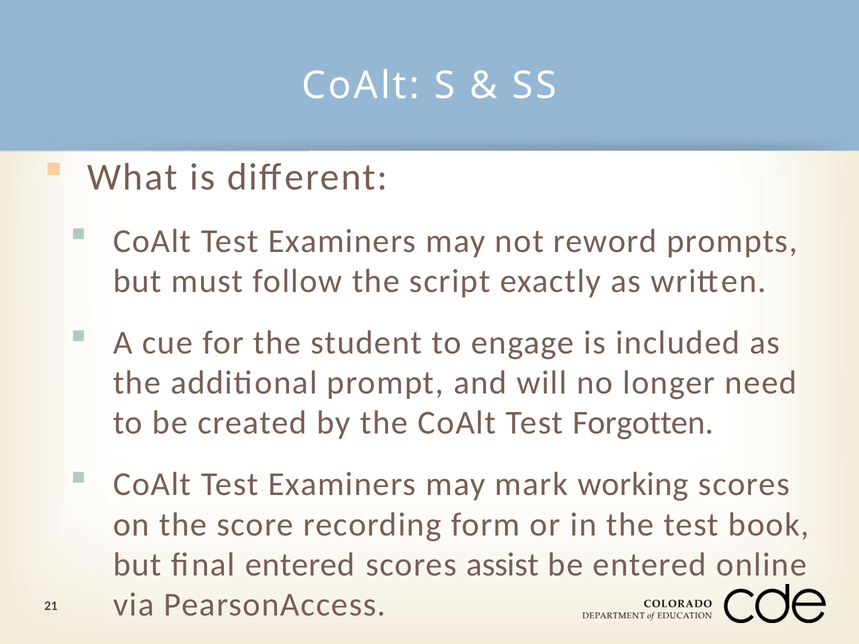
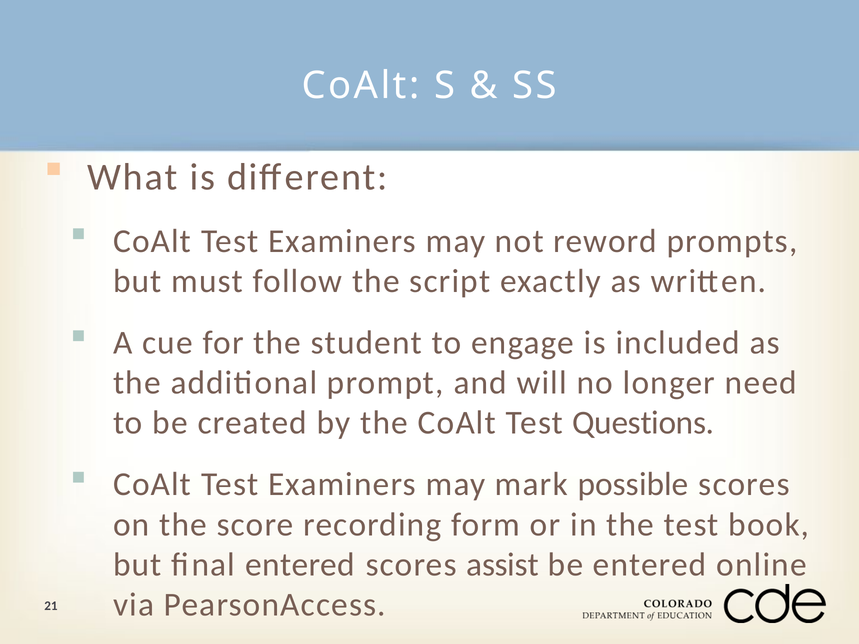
Forgotten: Forgotten -> Questions (643, 423)
working: working -> possible (633, 485)
